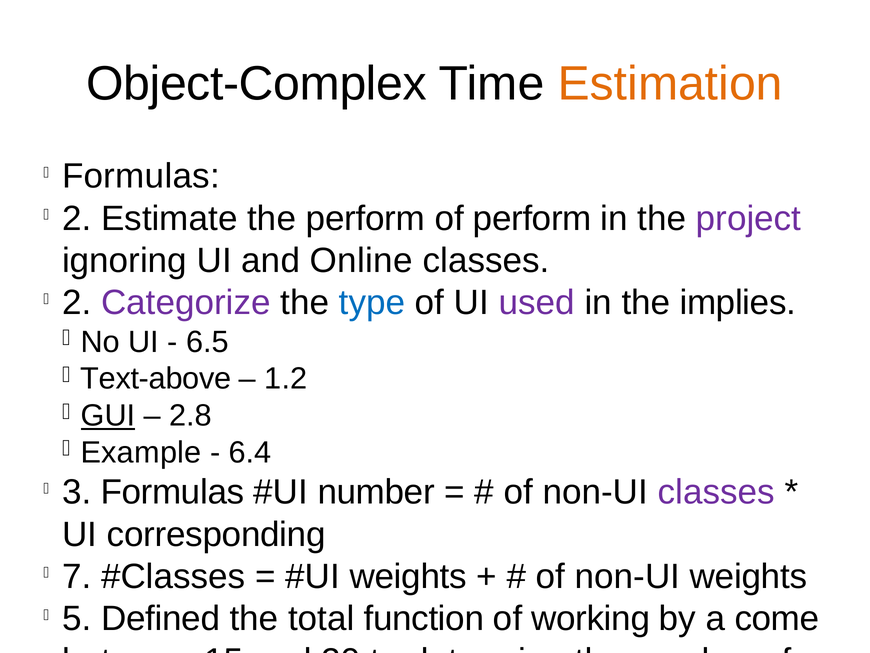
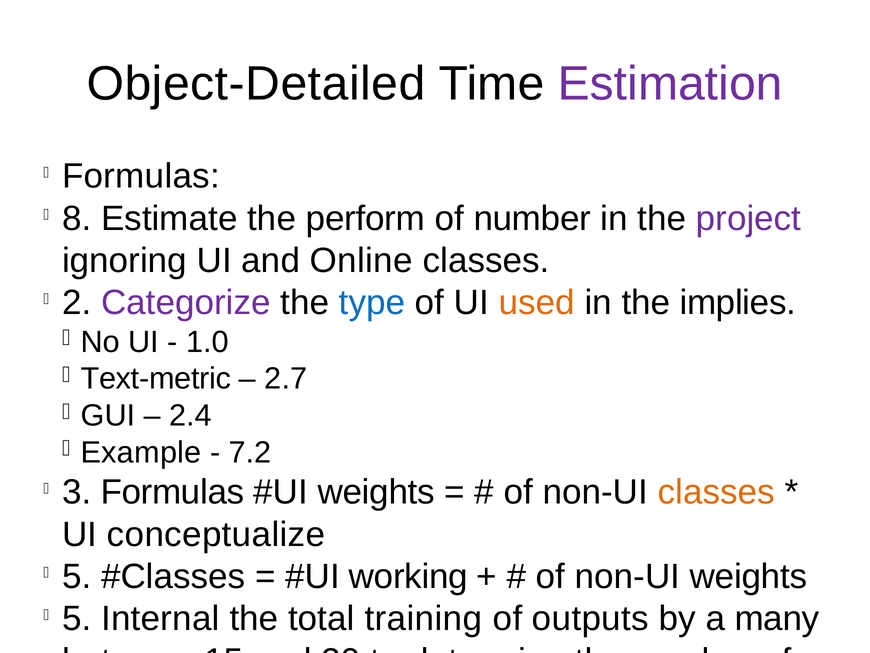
Object-Complex: Object-Complex -> Object-Detailed (256, 84)
Estimation colour: orange -> purple (670, 84)
2: 2 -> 8 (77, 218)
of perform: perform -> number (532, 218)
used colour: purple -> orange (537, 302)
6.5: 6.5 -> 1.0 (207, 342)
Text-above: Text-above -> Text-metric (156, 378)
1.2: 1.2 -> 2.7 (286, 378)
GUI underline: present -> none (108, 415)
2.8: 2.8 -> 2.4 (190, 415)
6.4: 6.4 -> 7.2 (250, 452)
number: number -> weights (376, 492)
classes colour: purple -> orange (716, 492)
corresponding: corresponding -> conceptualize (216, 534)
7: 7 -> 5 (77, 576)
weights: weights -> working (408, 576)
Defined: Defined -> Internal (160, 618)
function: function -> training (424, 618)
working: working -> outputs (590, 618)
come: come -> many (777, 618)
